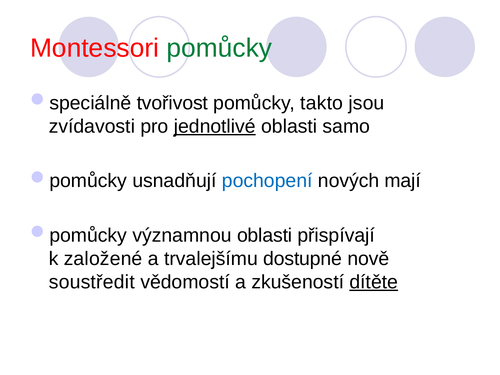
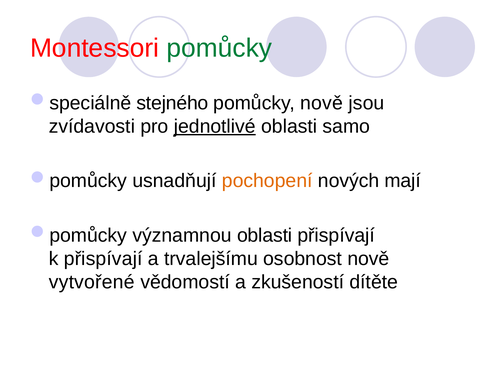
tvořivost: tvořivost -> stejného (172, 103)
pomůcky takto: takto -> nově (322, 103)
pochopení colour: blue -> orange (267, 181)
k založené: založené -> přispívají (103, 259)
dostupné: dostupné -> osobnost (303, 259)
soustředit: soustředit -> vytvořené (92, 282)
dítěte underline: present -> none (374, 282)
